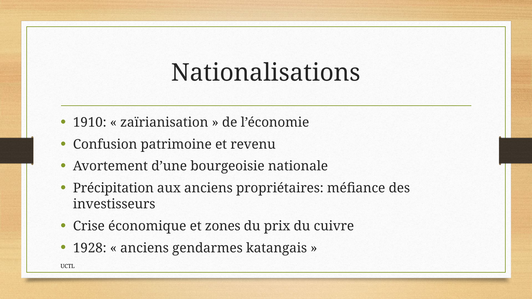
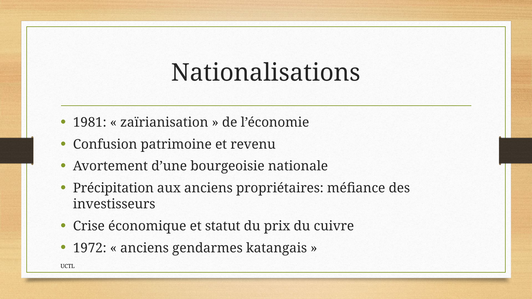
1910: 1910 -> 1981 (90, 122)
zones: zones -> statut (223, 226)
1928: 1928 -> 1972 (90, 248)
